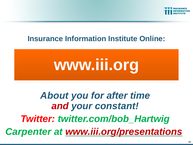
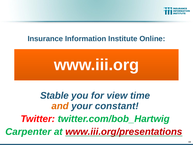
About: About -> Stable (54, 95)
after: after -> view (117, 95)
and colour: red -> orange (60, 106)
